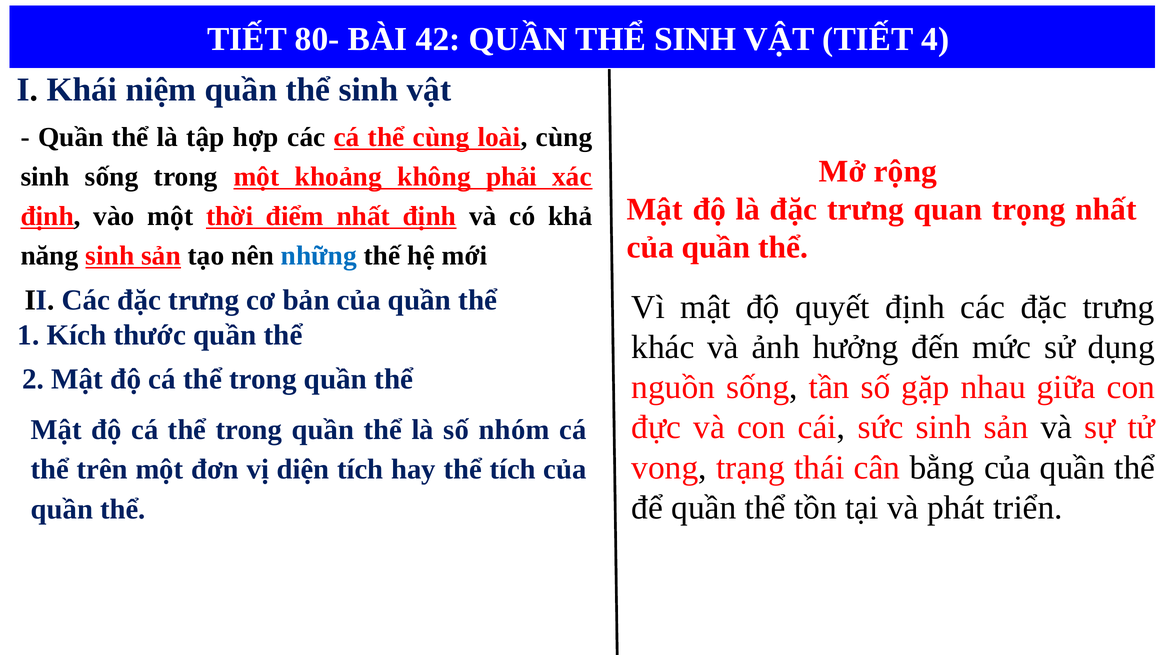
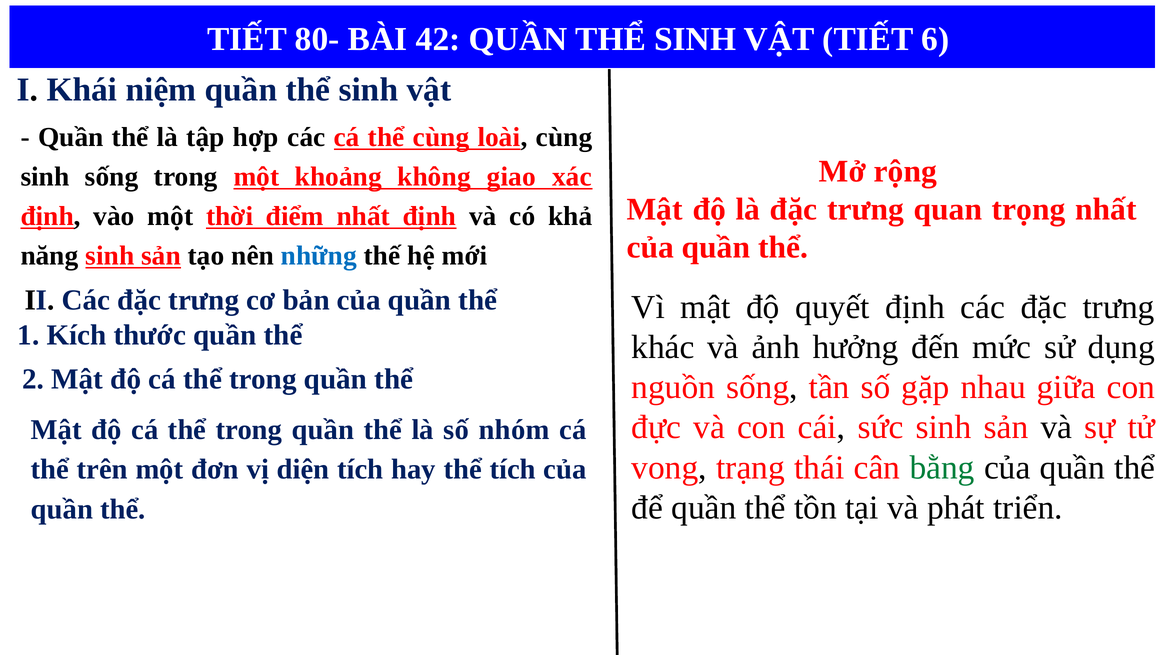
4: 4 -> 6 (935, 39)
phải: phải -> giao (511, 177)
bằng colour: black -> green (942, 468)
